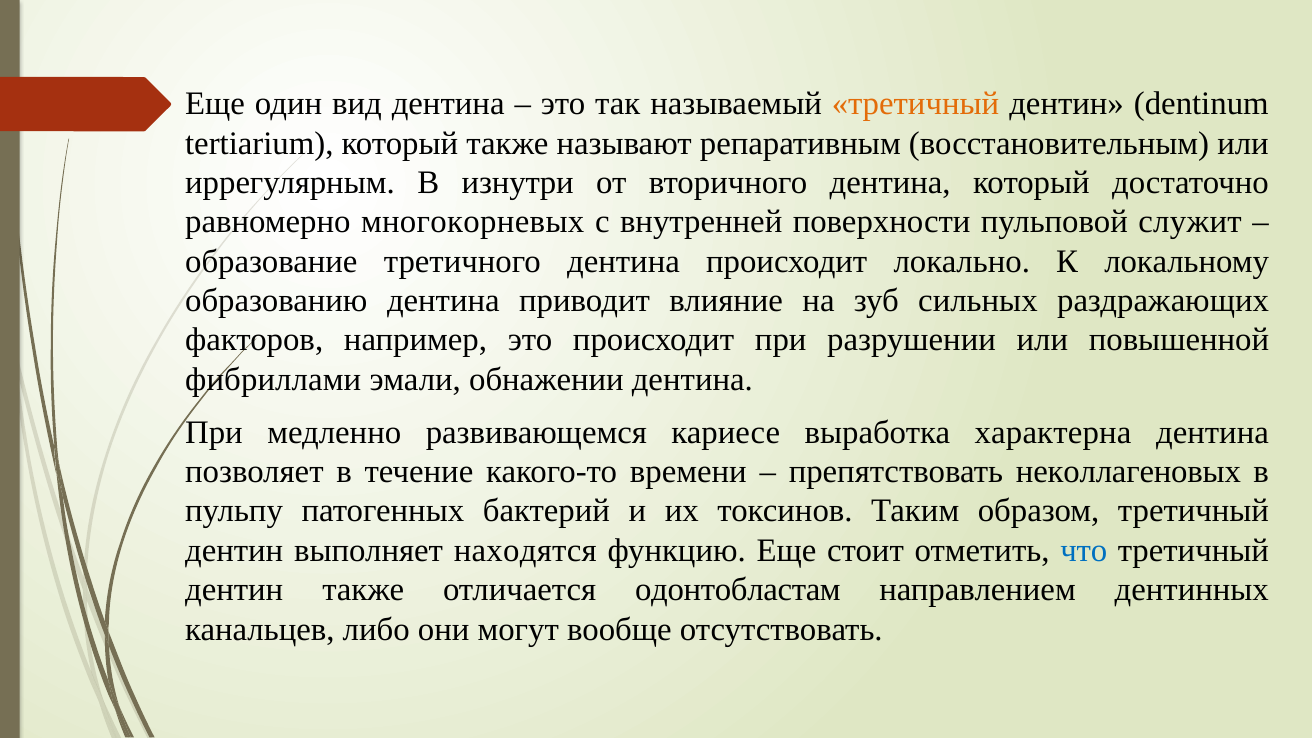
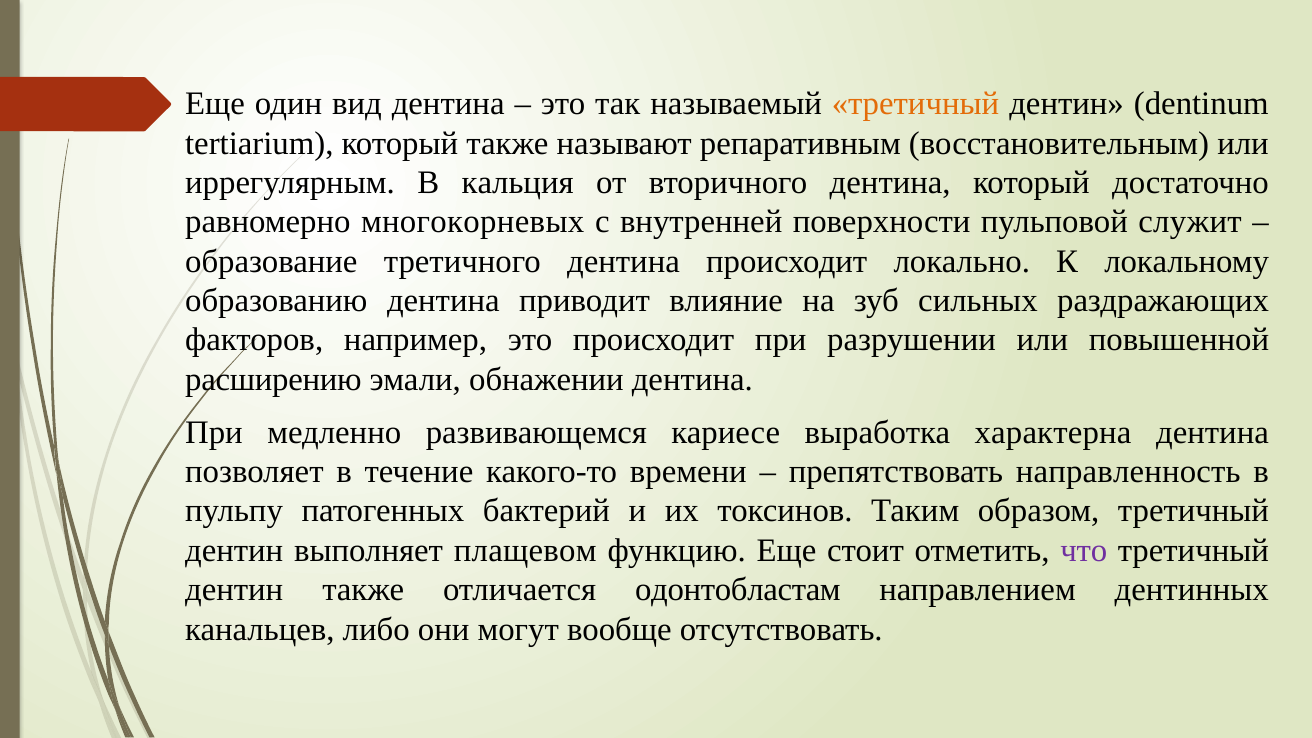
изнутри: изнутри -> кальция (518, 183)
фибриллами: фибриллами -> расширению (273, 379)
неколлагеновых: неколлагеновых -> направленность (1128, 472)
находятся: находятся -> плащевом (525, 550)
что colour: blue -> purple (1084, 550)
